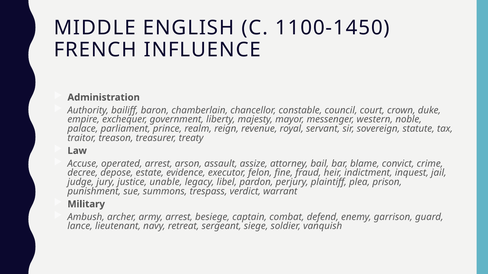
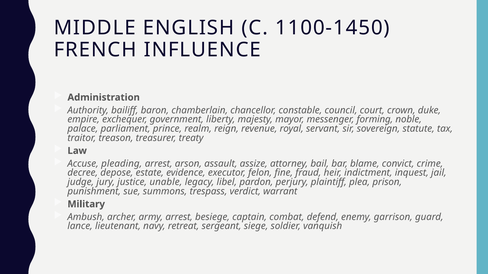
western: western -> forming (375, 120)
operated: operated -> pleading (122, 164)
